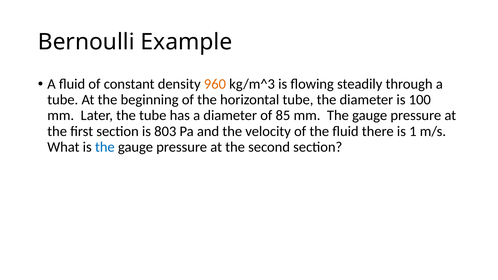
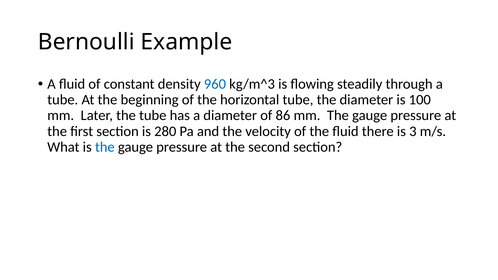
960 colour: orange -> blue (215, 84)
85: 85 -> 86 (283, 116)
803: 803 -> 280 (165, 131)
1: 1 -> 3 (413, 131)
